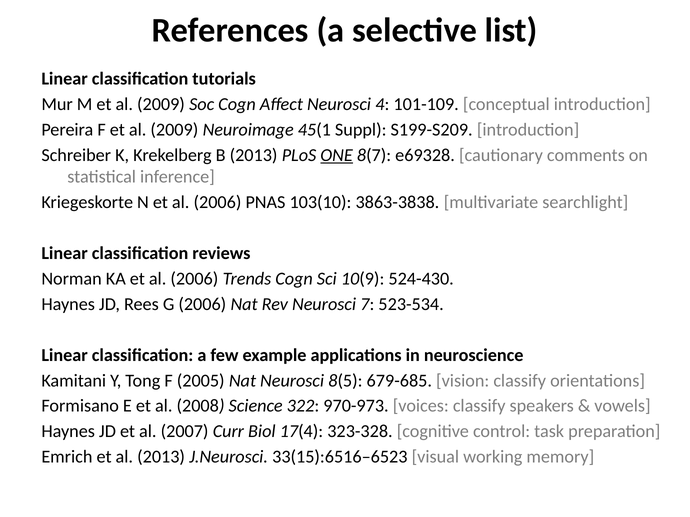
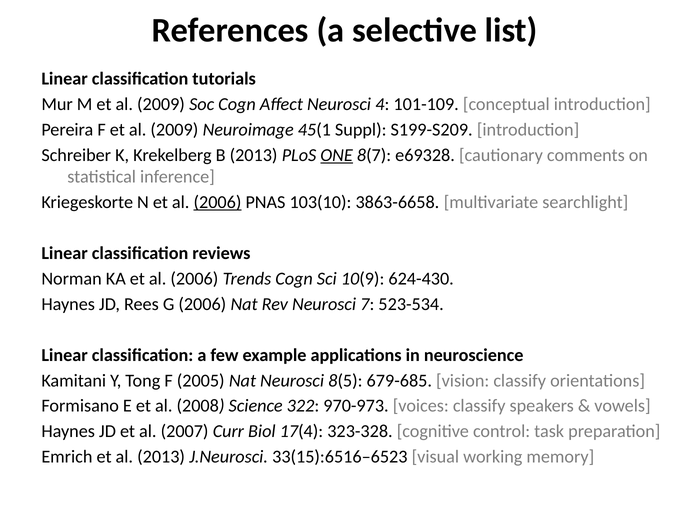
2006 underline: none -> present (217, 203)
3863-3838: 3863-3838 -> 3863-6658 (397, 203)
524-430: 524-430 -> 624-430 (421, 279)
